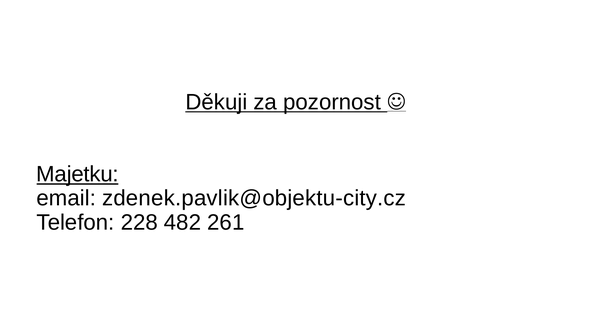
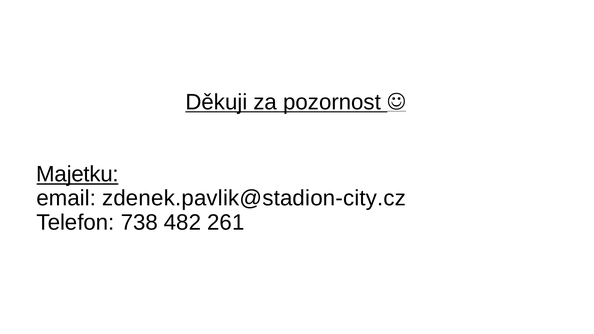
zdenek.pavlik@objektu-city.cz: zdenek.pavlik@objektu-city.cz -> zdenek.pavlik@stadion-city.cz (254, 198)
228: 228 -> 738 (139, 222)
